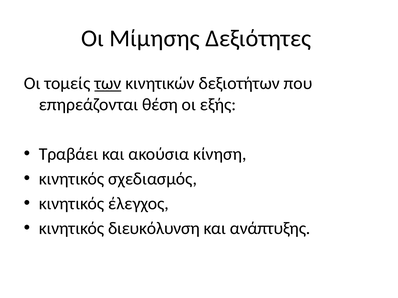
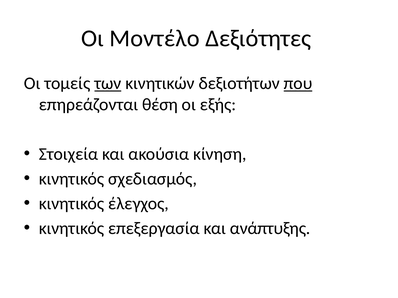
Μίμησης: Μίμησης -> Μοντέλο (154, 39)
που underline: none -> present (298, 83)
Τραβάει: Τραβάει -> Στοιχεία (68, 154)
διευκόλυνση: διευκόλυνση -> επεξεργασία (154, 229)
